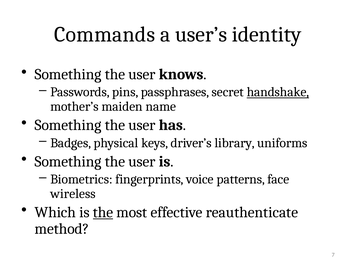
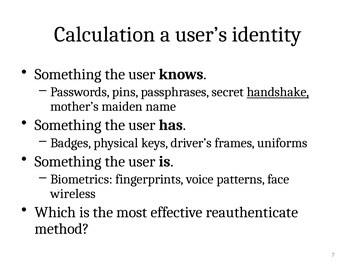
Commands: Commands -> Calculation (105, 34)
library: library -> frames (235, 143)
the underline: present -> none (103, 212)
